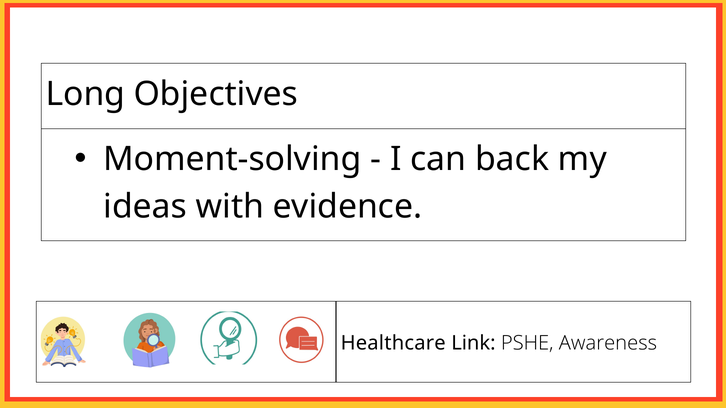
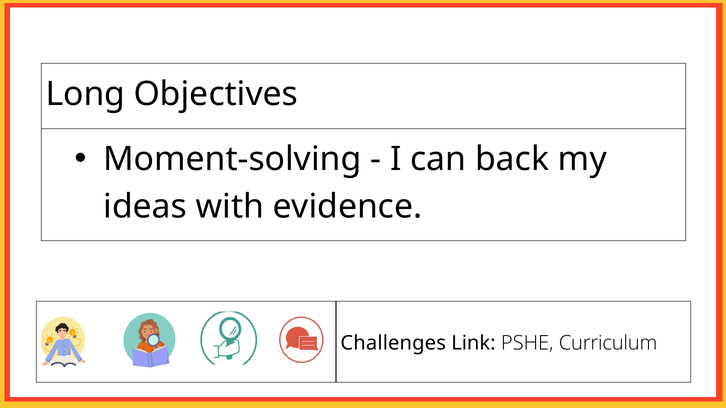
Healthcare: Healthcare -> Challenges (393, 343)
Awareness: Awareness -> Curriculum (608, 343)
